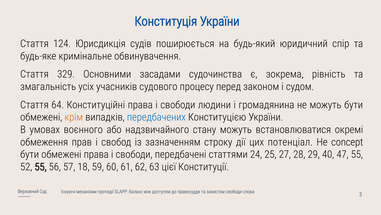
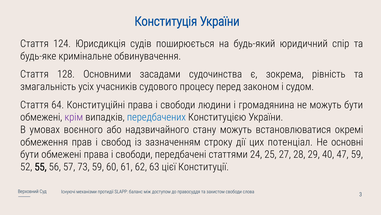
329: 329 -> 128 (66, 74)
крім colour: orange -> purple (74, 117)
concept: concept -> основні (347, 142)
47 55: 55 -> 59 (357, 154)
18: 18 -> 73 (84, 166)
